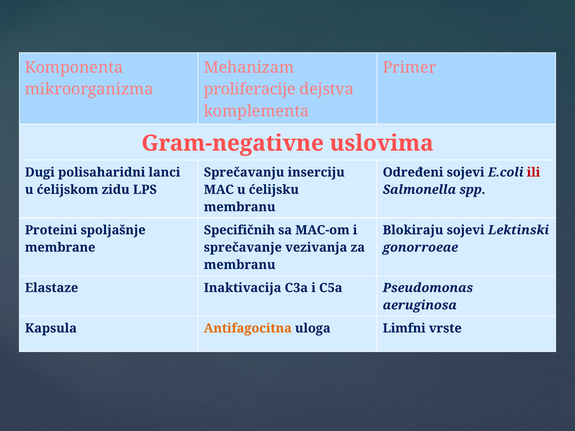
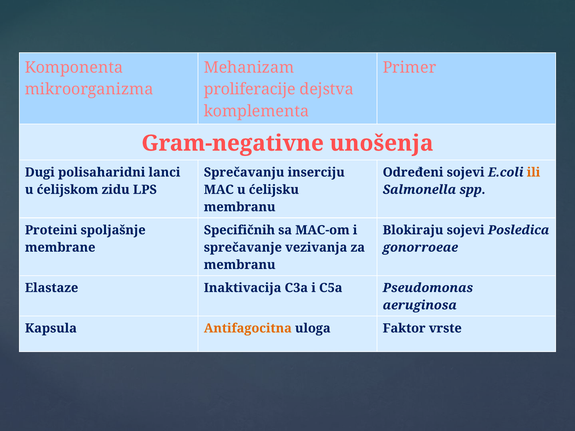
uslovima: uslovima -> unošenja (382, 143)
ili colour: red -> orange (533, 172)
Lektinski: Lektinski -> Posledica (519, 230)
Limfni: Limfni -> Faktor (404, 328)
